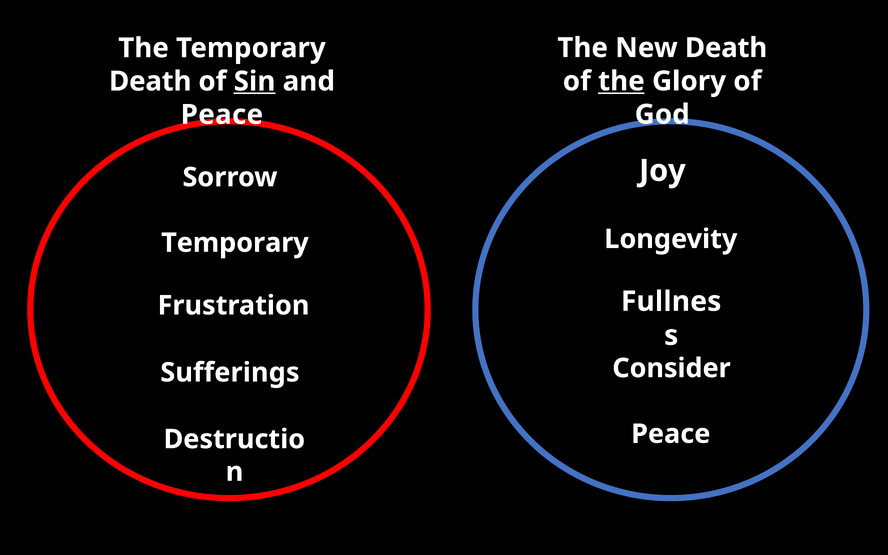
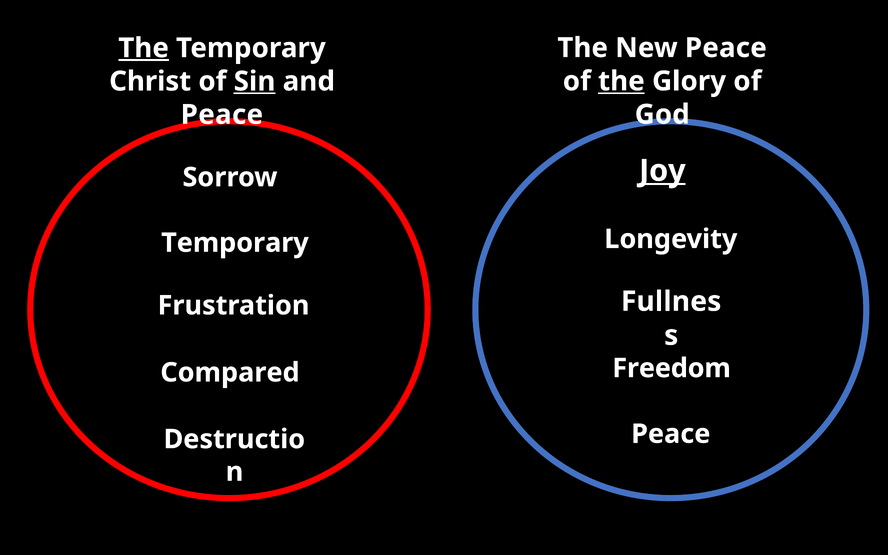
New Death: Death -> Peace (726, 48)
The underline: none -> present (144, 48)
Death: Death -> Christ (150, 81)
Joy underline: none -> present (662, 171)
Consider: Consider -> Freedom (672, 368)
Sufferings: Sufferings -> Compared (230, 373)
